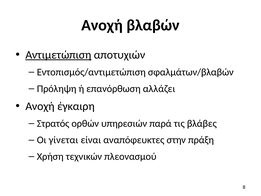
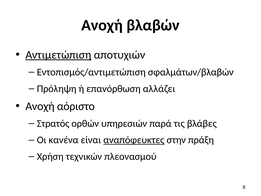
έγκαιρη: έγκαιρη -> αόριστο (76, 106)
γίνεται: γίνεται -> κανένα (64, 140)
αναπόφευκτες underline: none -> present (134, 140)
